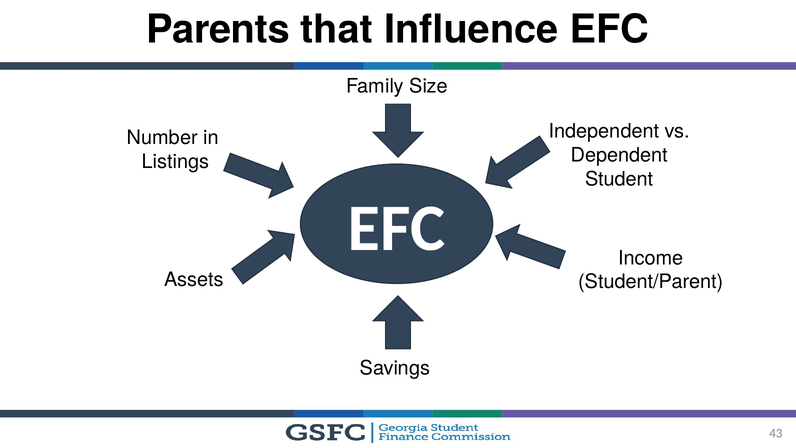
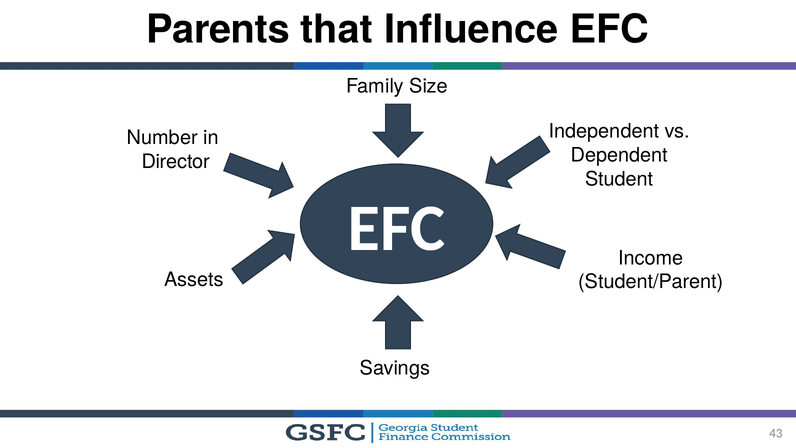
Listings: Listings -> Director (176, 161)
